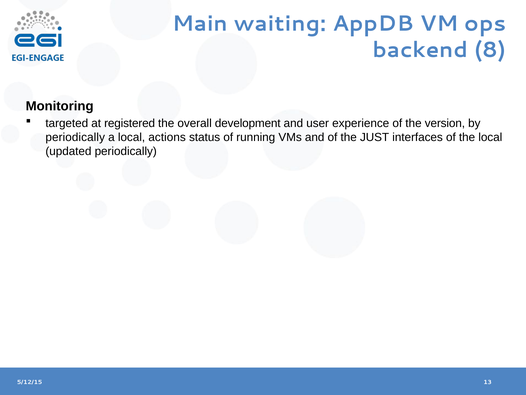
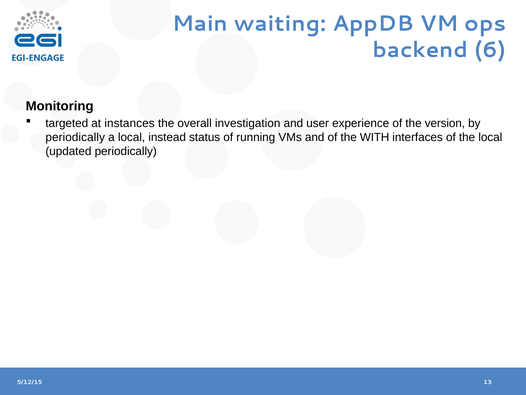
8: 8 -> 6 (490, 50)
registered: registered -> instances (129, 123)
development: development -> investigation (248, 123)
actions: actions -> instead (167, 137)
JUST: JUST -> WITH (375, 137)
